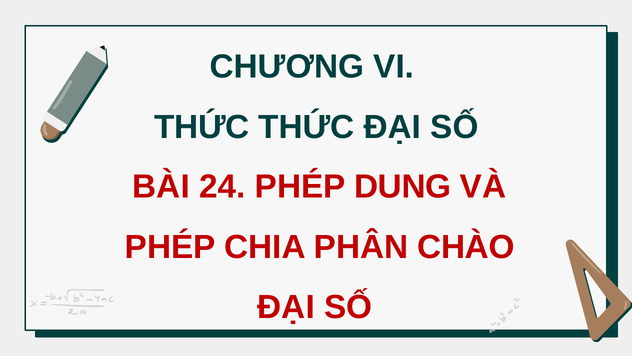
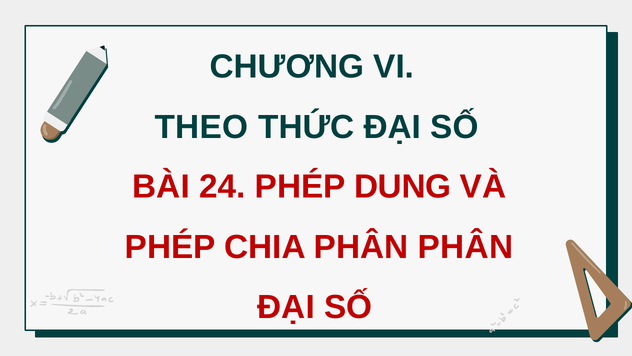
THỨC: THỨC -> THEO (202, 127)
PHÂN CHÀO: CHÀO -> PHÂN (466, 247)
